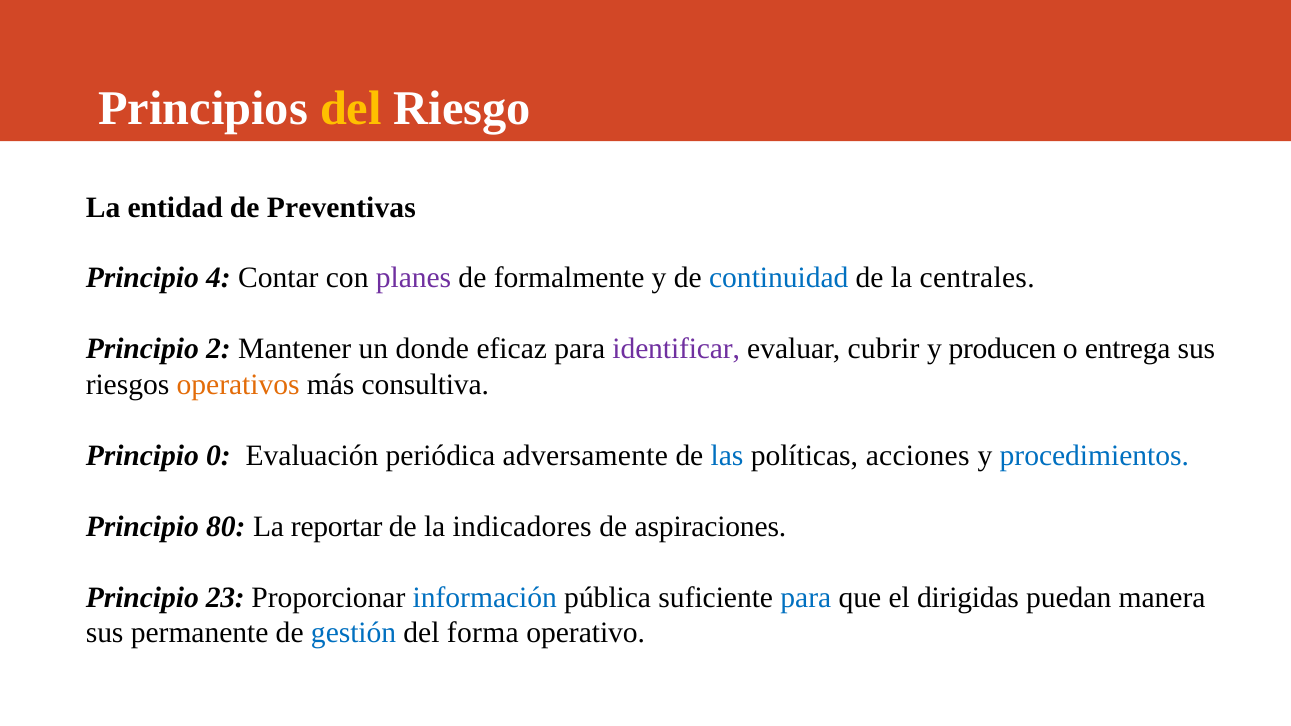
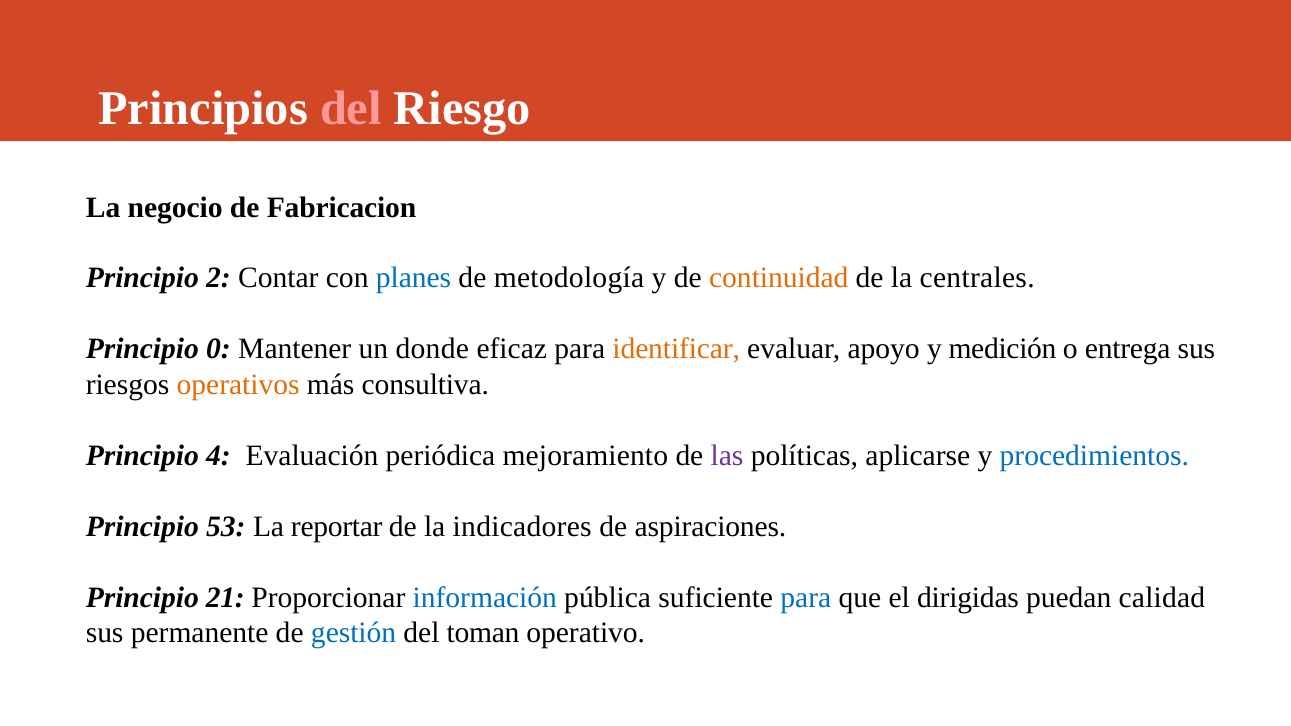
del colour: yellow -> pink (351, 108)
entidad: entidad -> negocio (175, 207)
Preventivas: Preventivas -> Fabricacion (342, 207)
4: 4 -> 2 (219, 278)
planes colour: purple -> blue (414, 278)
formalmente: formalmente -> metodología (569, 278)
continuidad colour: blue -> orange (779, 278)
2: 2 -> 0 (219, 349)
identificar colour: purple -> orange (676, 349)
cubrir: cubrir -> apoyo (884, 349)
producen: producen -> medición (1002, 349)
0: 0 -> 4 (219, 456)
adversamente: adversamente -> mejoramiento (585, 456)
las colour: blue -> purple (727, 456)
acciones: acciones -> aplicarse (918, 456)
80: 80 -> 53 (226, 527)
23: 23 -> 21 (225, 598)
manera: manera -> calidad (1162, 598)
forma: forma -> toman (483, 633)
